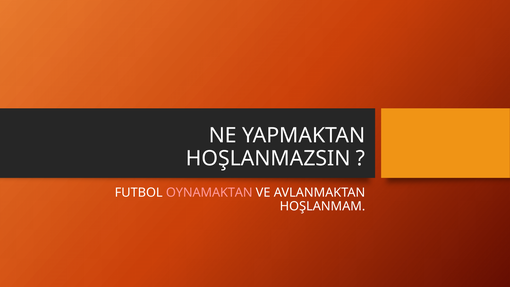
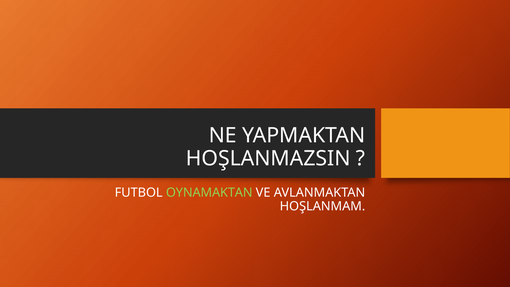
OYNAMAKTAN colour: pink -> light green (209, 193)
